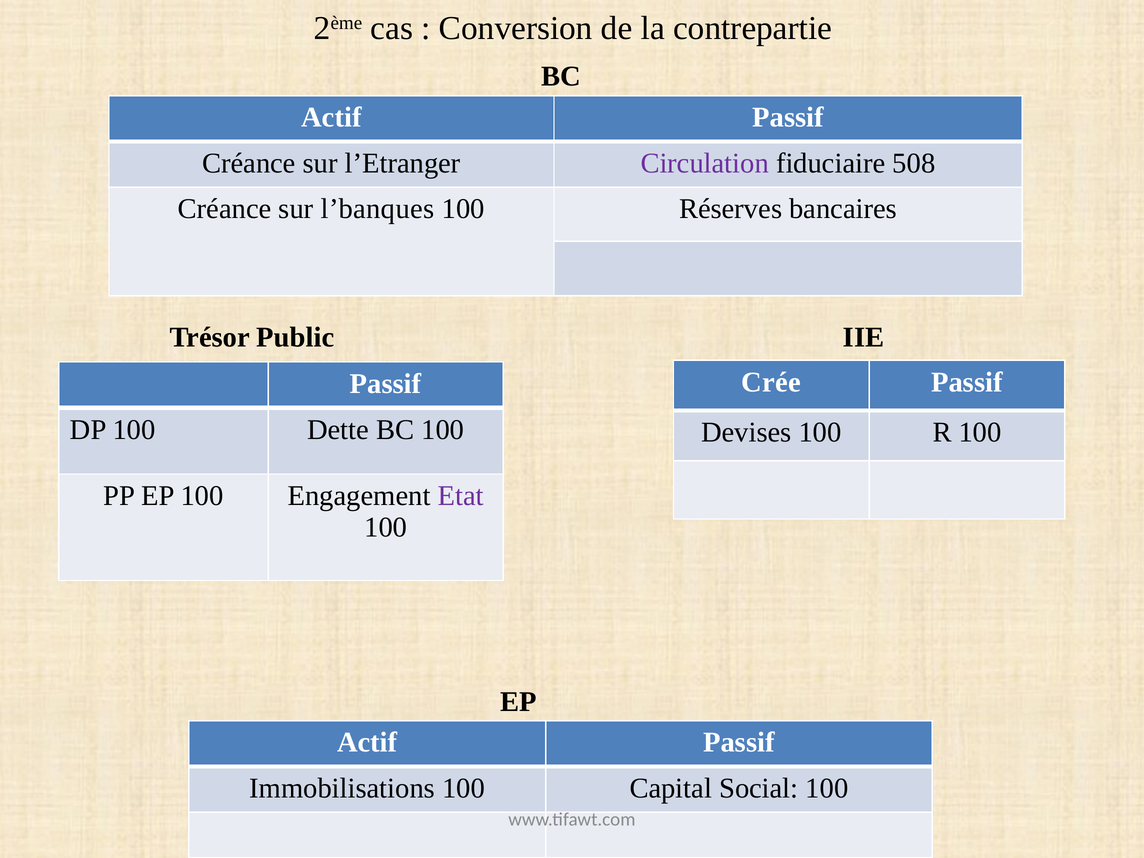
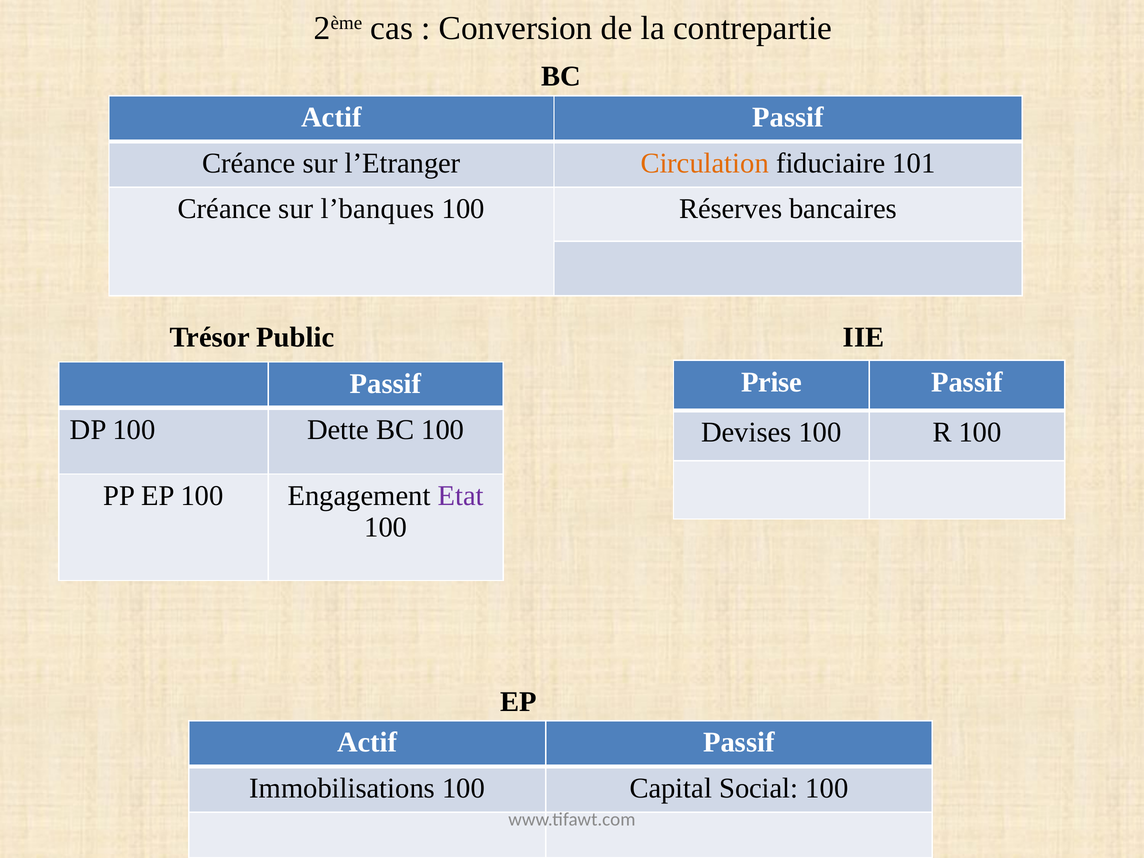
Circulation colour: purple -> orange (705, 163)
508: 508 -> 101 (914, 163)
Crée: Crée -> Prise (771, 382)
